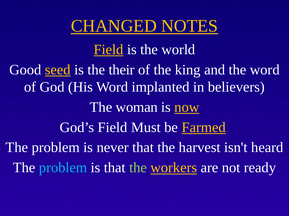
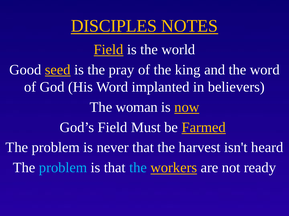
CHANGED: CHANGED -> DISCIPLES (114, 26)
their: their -> pray (122, 70)
the colour: light green -> light blue (138, 168)
